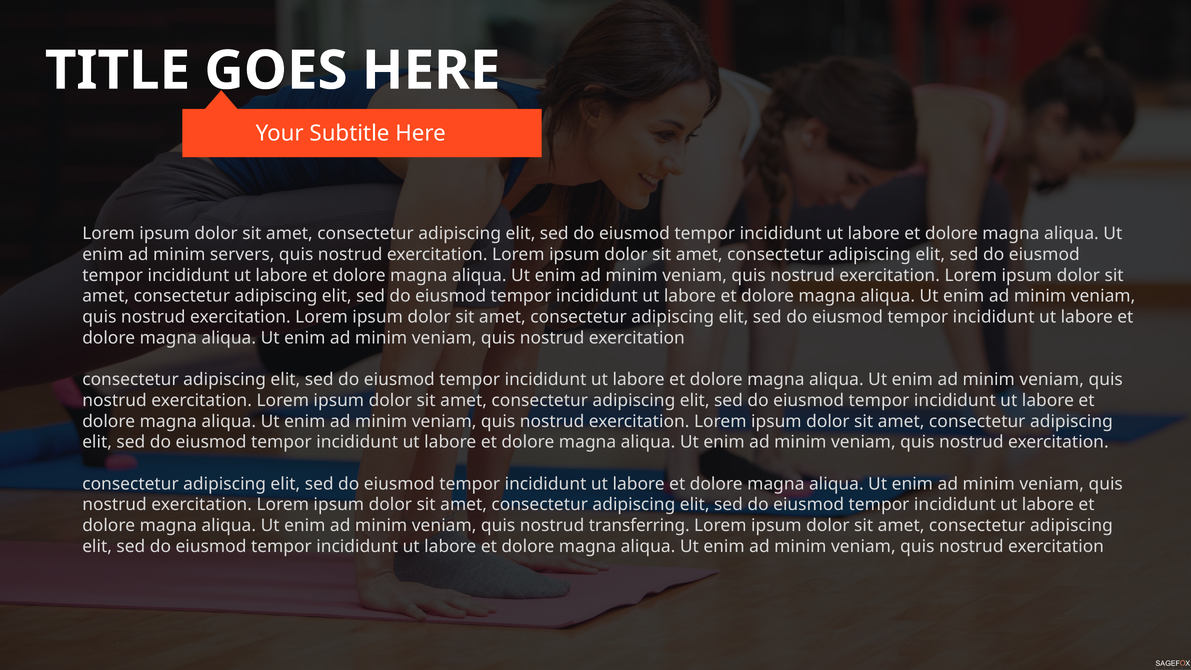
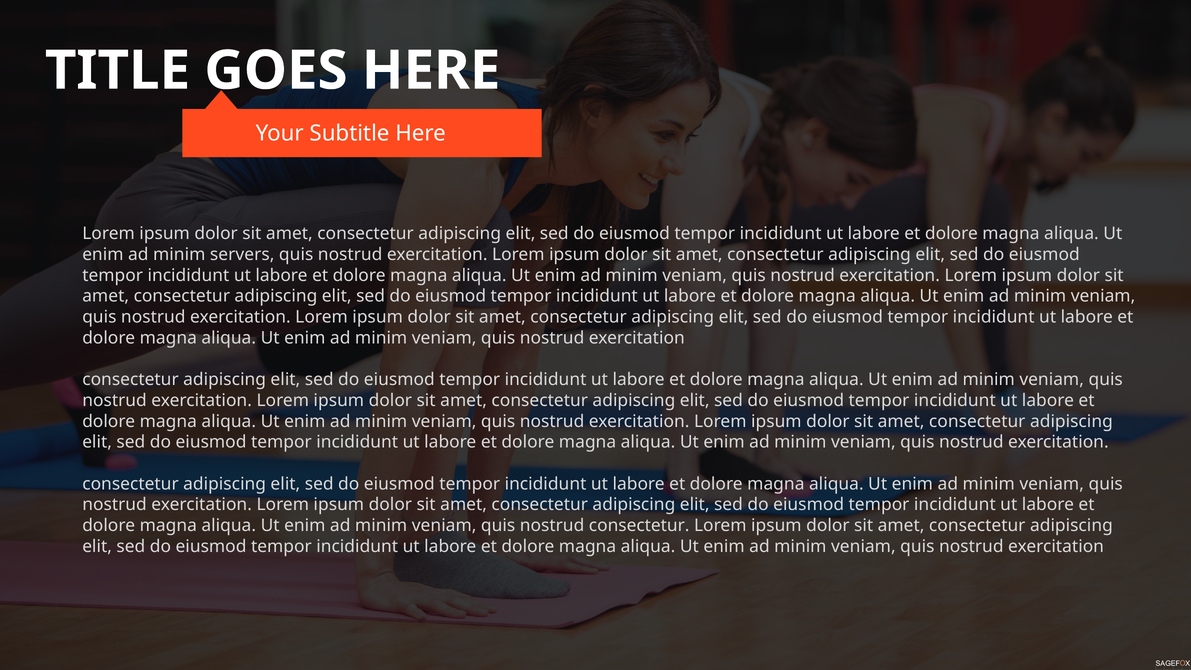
nostrud transferring: transferring -> consectetur (639, 526)
